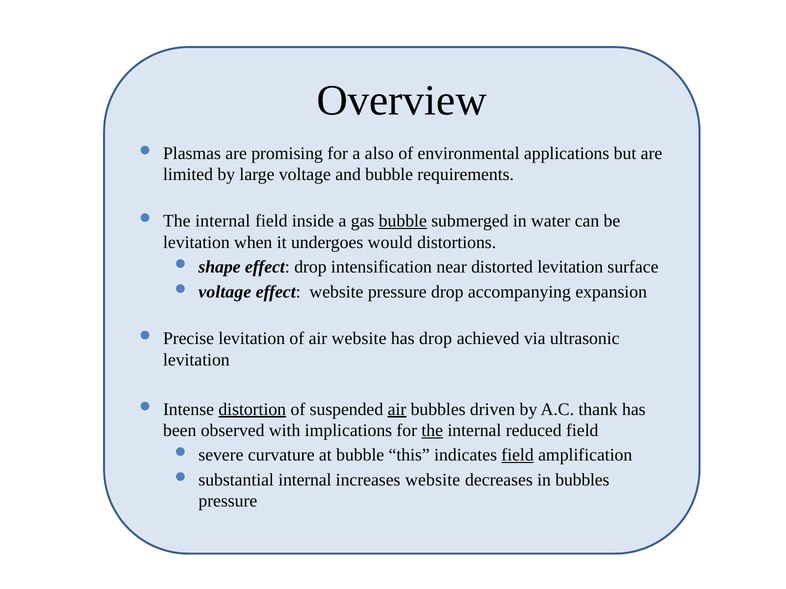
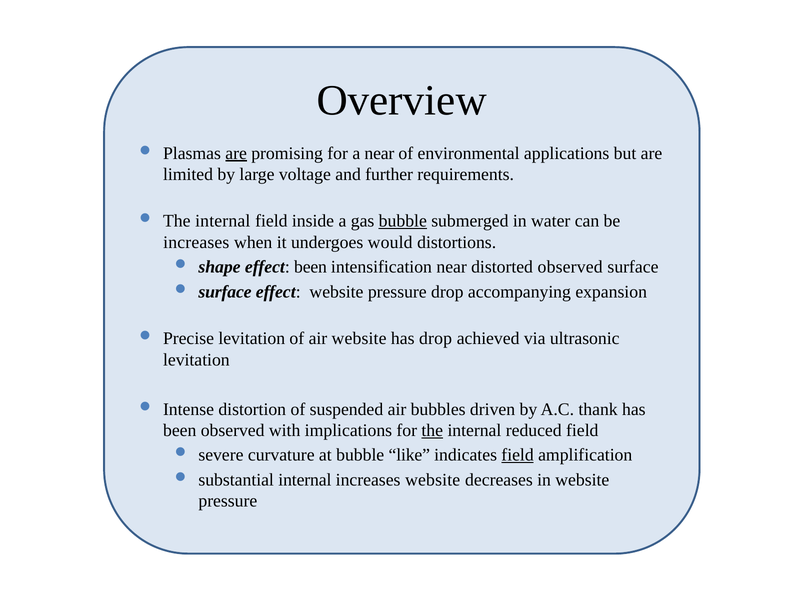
are underline: none -> present (236, 153)
a also: also -> near (379, 153)
and bubble: bubble -> further (389, 175)
levitation: levitation -> increases (196, 243)
effect drop: drop -> been (311, 267)
distorted levitation: levitation -> observed (570, 267)
voltage: voltage -> surface (225, 292)
distortion underline: present -> none (252, 410)
air underline: present -> none (397, 410)
this: this -> like (409, 456)
in bubbles: bubbles -> website (582, 480)
